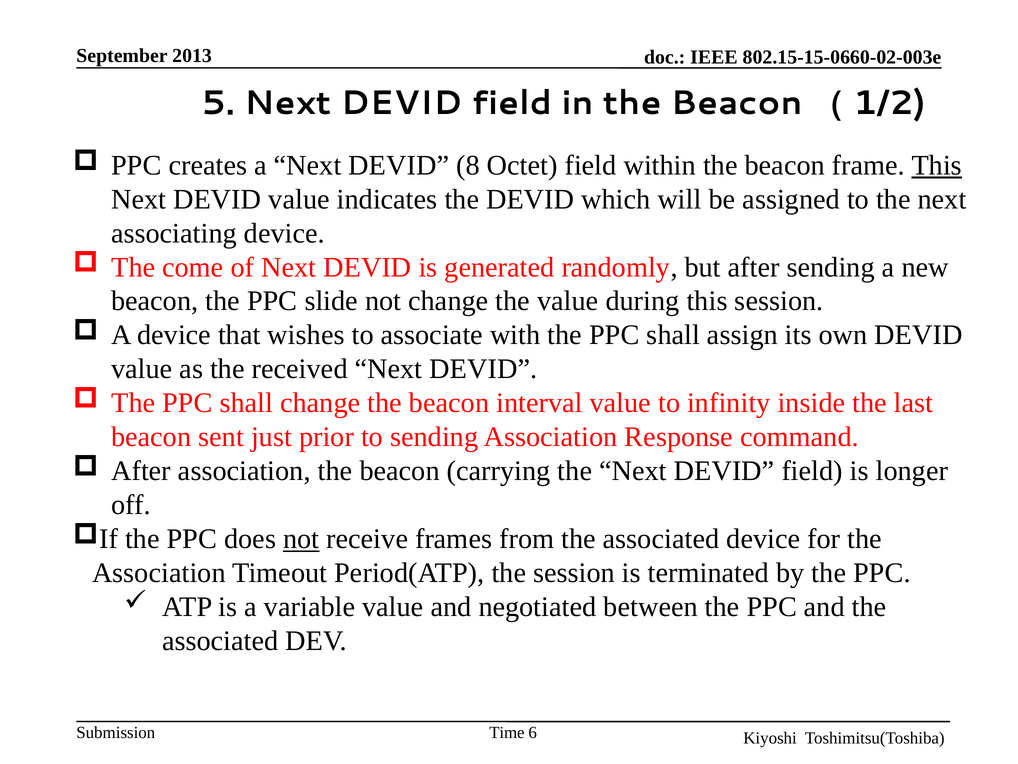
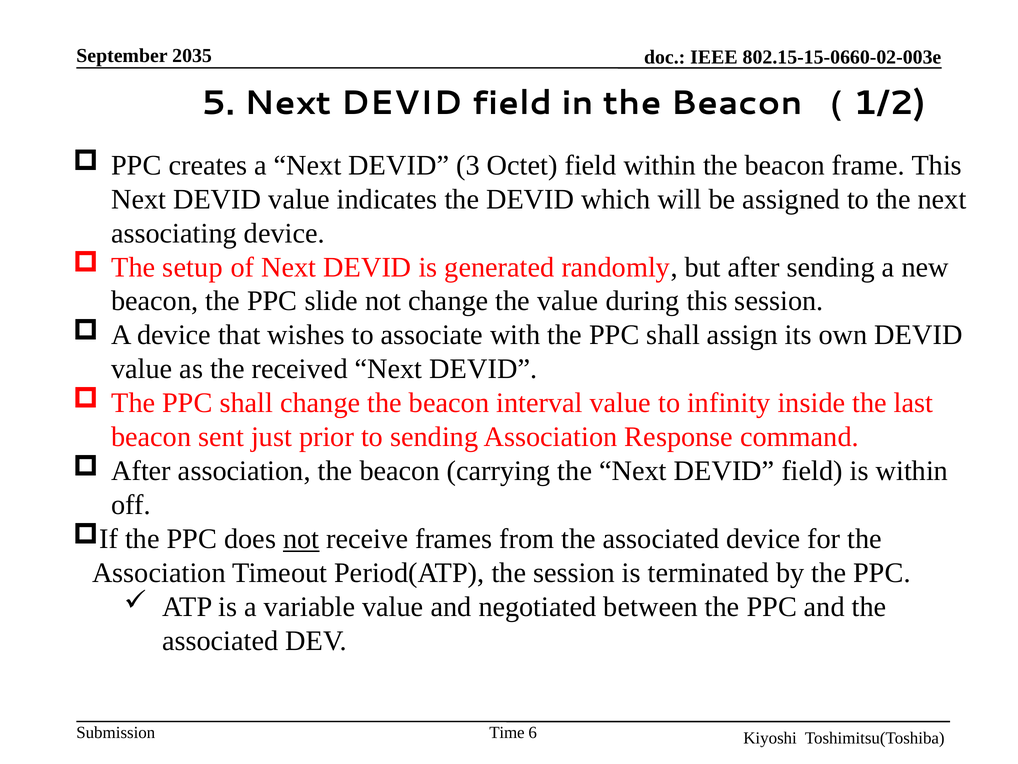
2013: 2013 -> 2035 (192, 56)
8: 8 -> 3 (468, 165)
This underline: present -> none (937, 165)
come: come -> setup (193, 267)
is longer: longer -> within (912, 471)
